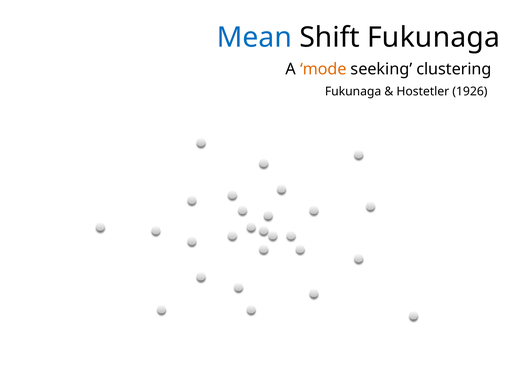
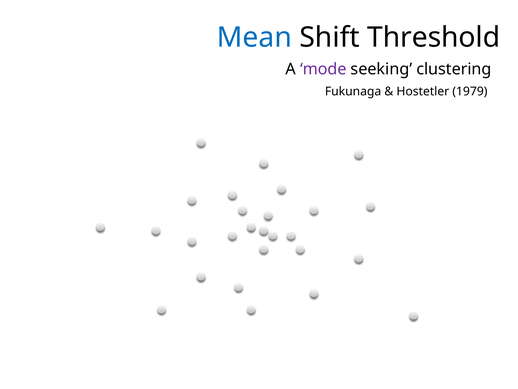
Shift Fukunaga: Fukunaga -> Threshold (434, 37)
mode colour: orange -> purple (323, 69)
1926: 1926 -> 1979 (470, 91)
